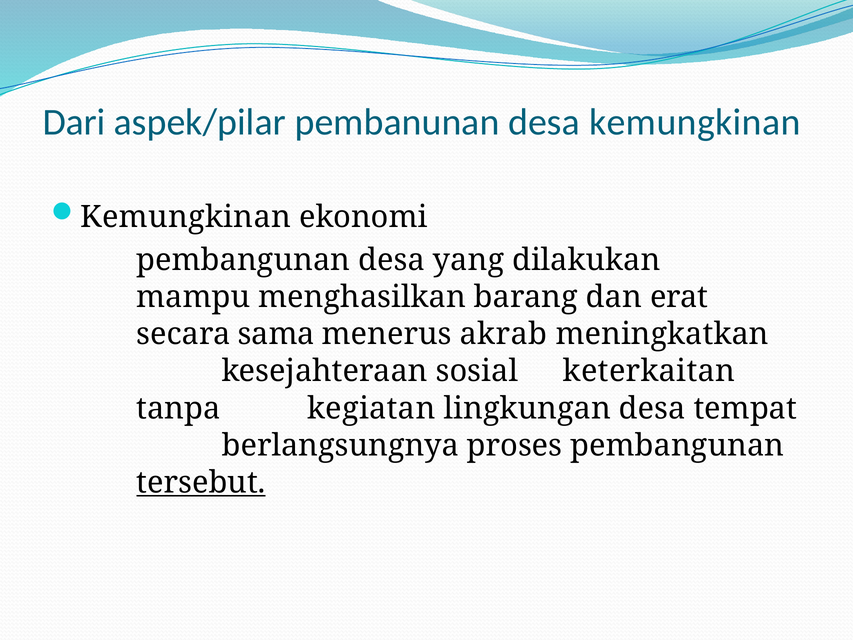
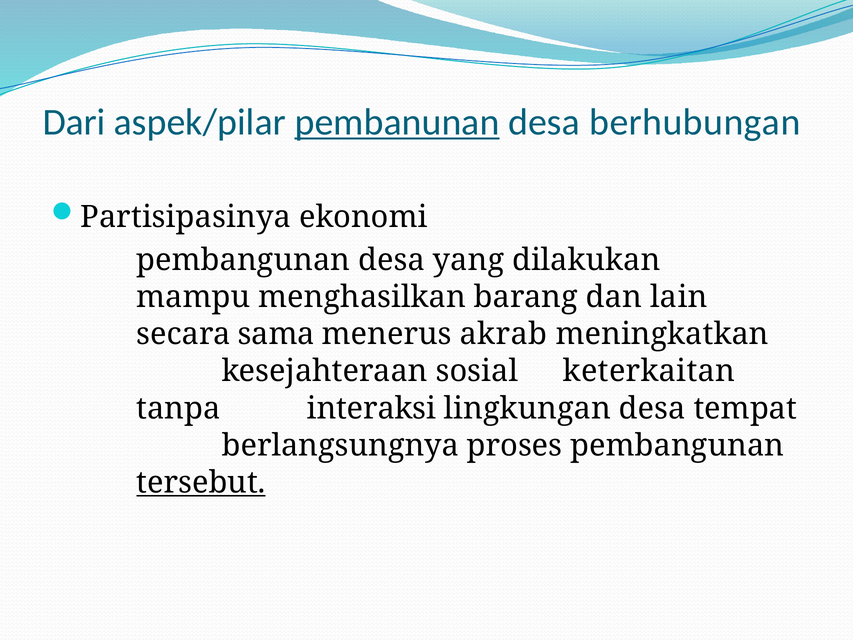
pembanunan underline: none -> present (397, 122)
desa kemungkinan: kemungkinan -> berhubungan (695, 122)
Kemungkinan: Kemungkinan -> Partisipasinya (186, 217)
erat: erat -> lain (679, 297)
kegiatan: kegiatan -> interaksi (371, 408)
